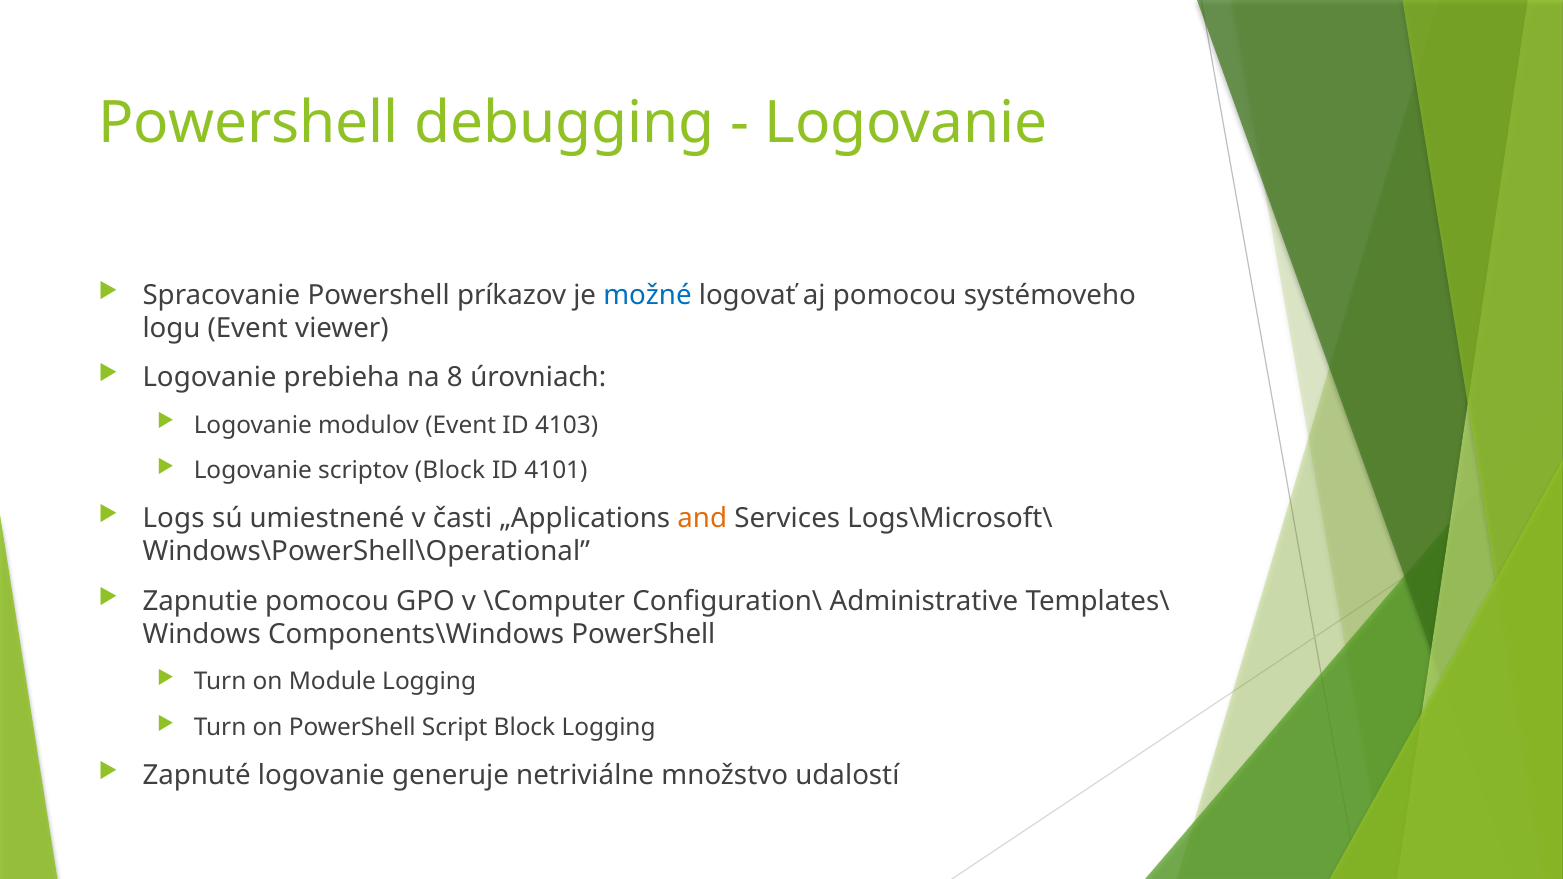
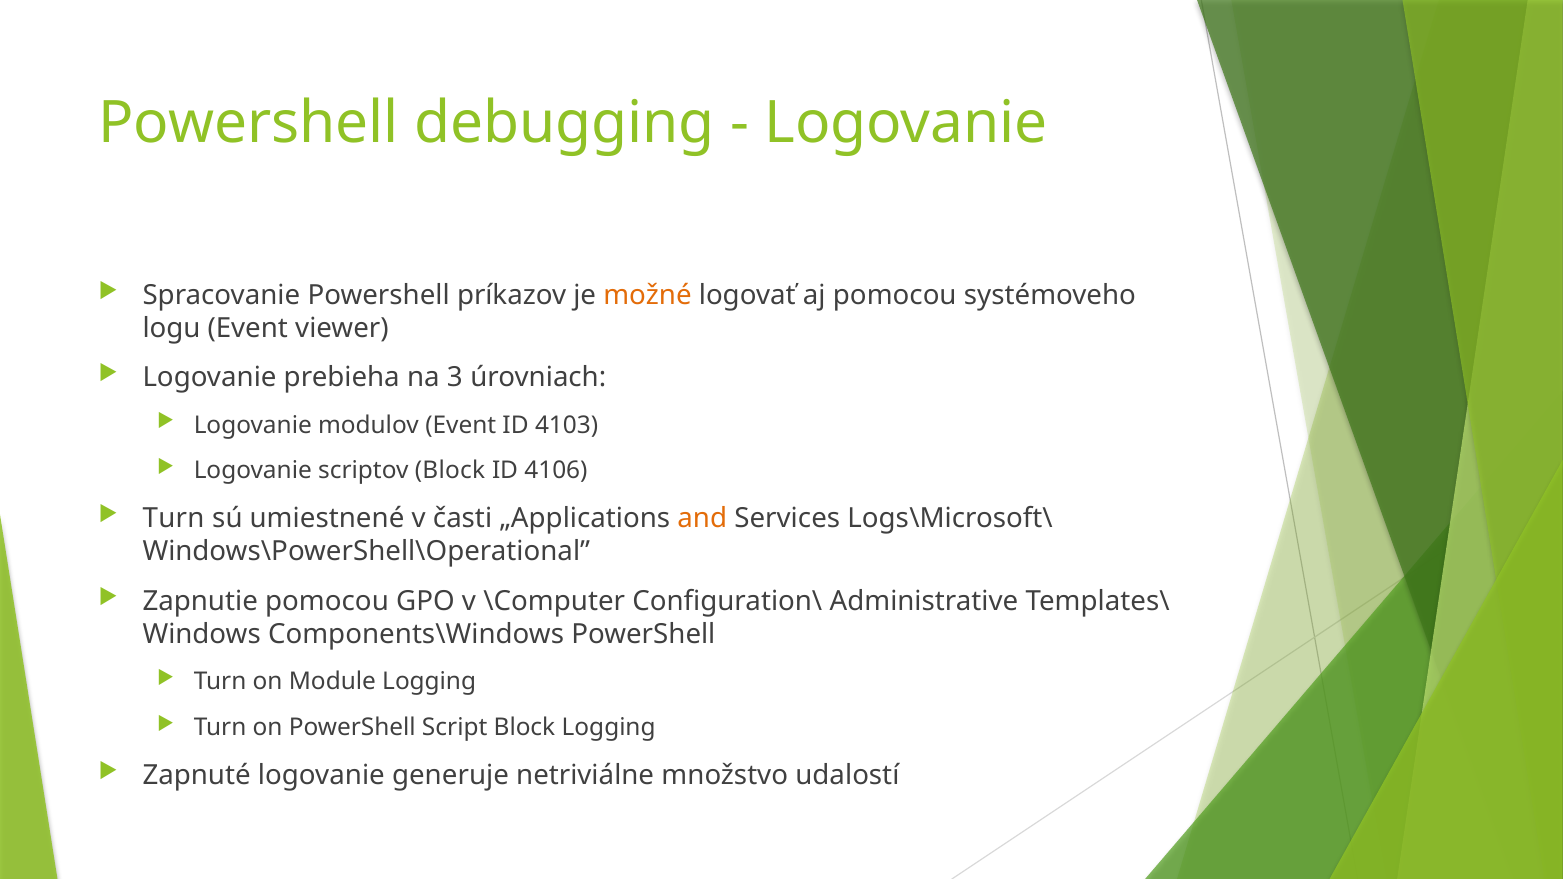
možné colour: blue -> orange (647, 295)
8: 8 -> 3 (455, 378)
4101: 4101 -> 4106 (556, 471)
Logs: Logs -> Turn (174, 518)
